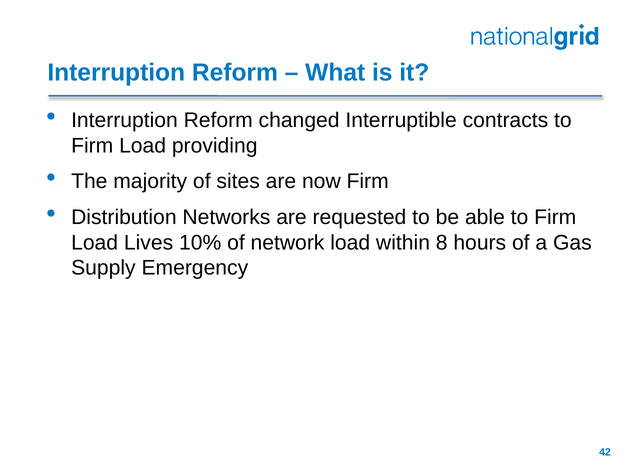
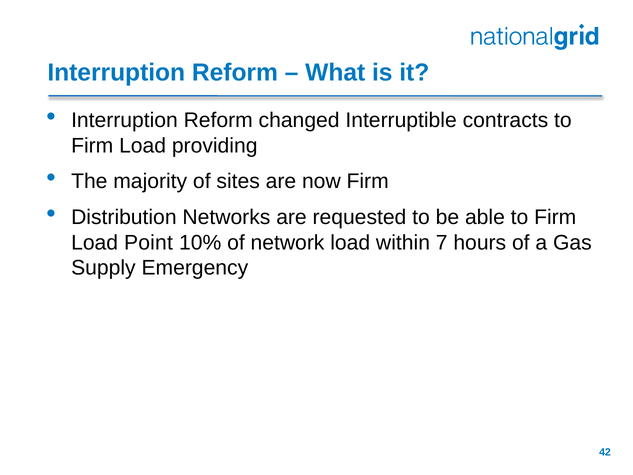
Lives: Lives -> Point (148, 243)
8: 8 -> 7 (442, 243)
